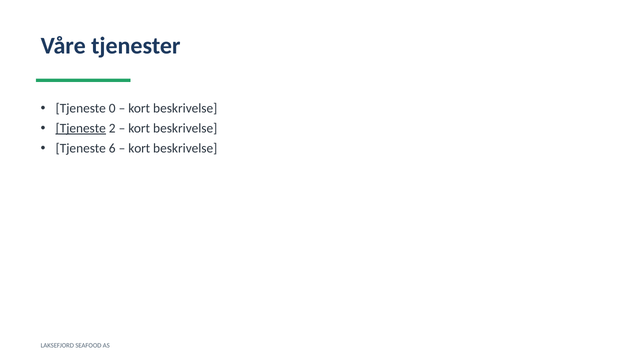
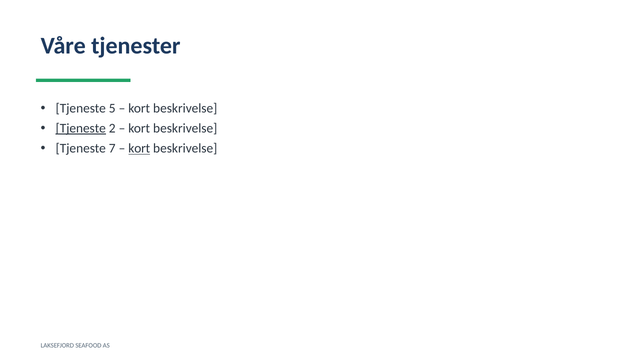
0: 0 -> 5 (112, 108)
6: 6 -> 7 (112, 148)
kort underline: none -> present (139, 148)
